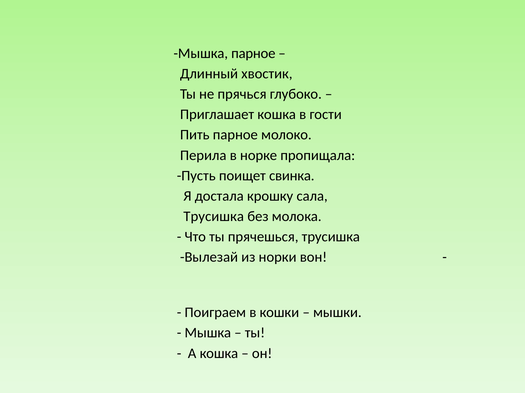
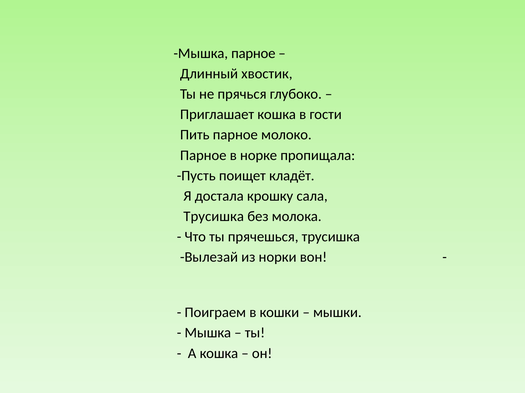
Перила: Перила -> Парное (203, 156)
свинка: свинка -> кладёт (292, 176)
